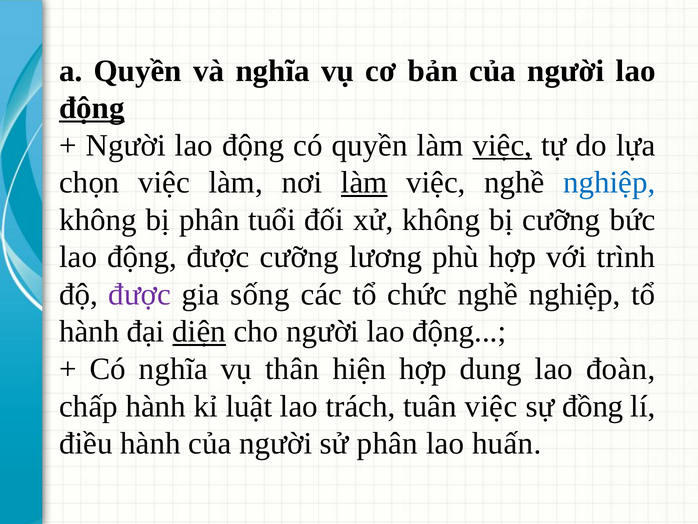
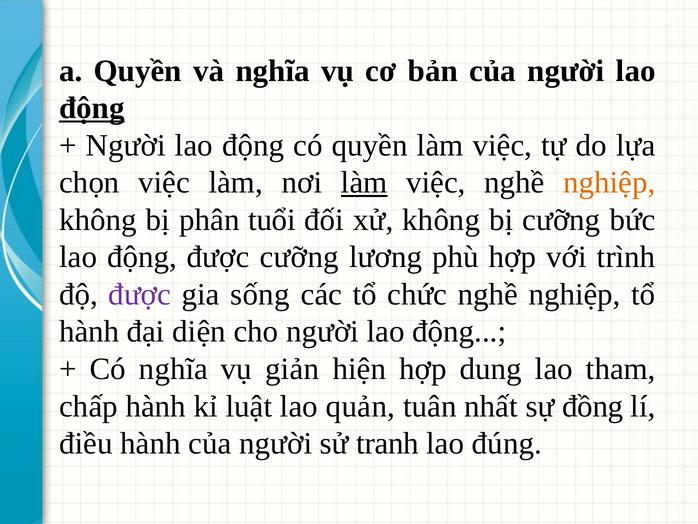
việc underline: present -> none (502, 145)
nghiệp colour: blue -> orange (609, 182)
diện underline: present -> none (199, 331)
thân: thân -> giản (292, 369)
đoàn: đoàn -> tham (621, 369)
trách: trách -> quản (360, 406)
tuân việc: việc -> nhất (491, 406)
sử phân: phân -> tranh (388, 443)
huấn: huấn -> đúng (507, 443)
